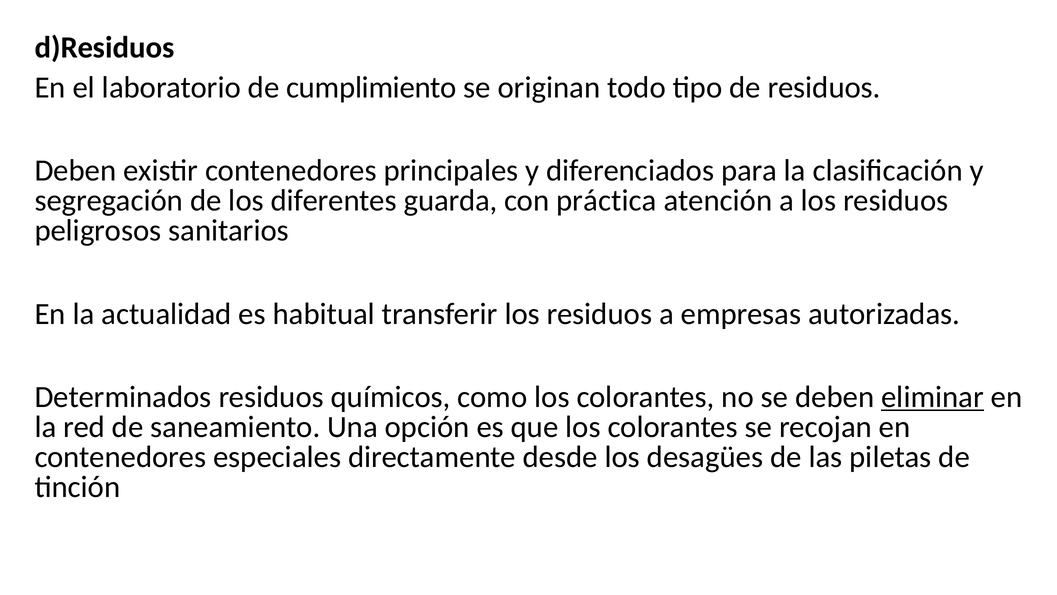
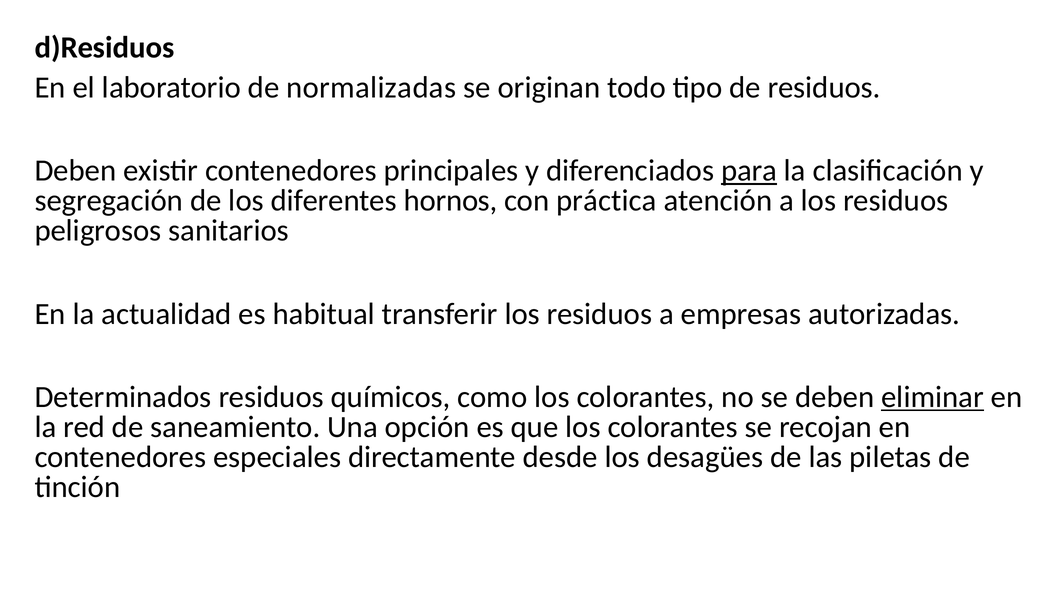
cumplimiento: cumplimiento -> normalizadas (371, 87)
para underline: none -> present (749, 171)
guarda: guarda -> hornos (451, 201)
